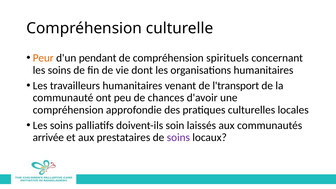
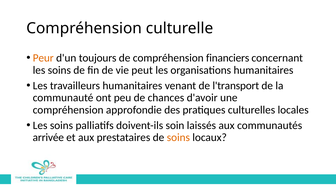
pendant: pendant -> toujours (98, 58)
spirituels: spirituels -> financiers (228, 58)
dont: dont -> peut (142, 70)
soins colour: purple -> orange (178, 138)
